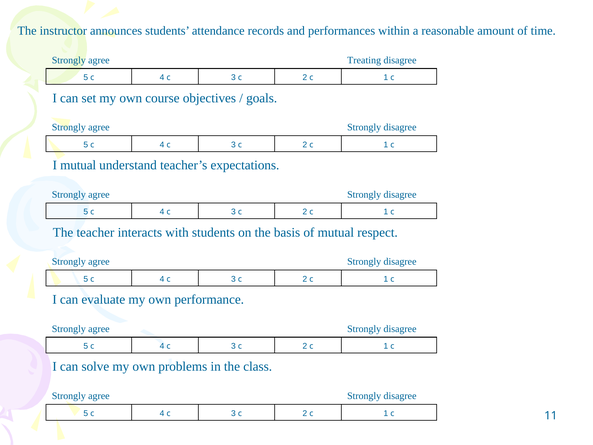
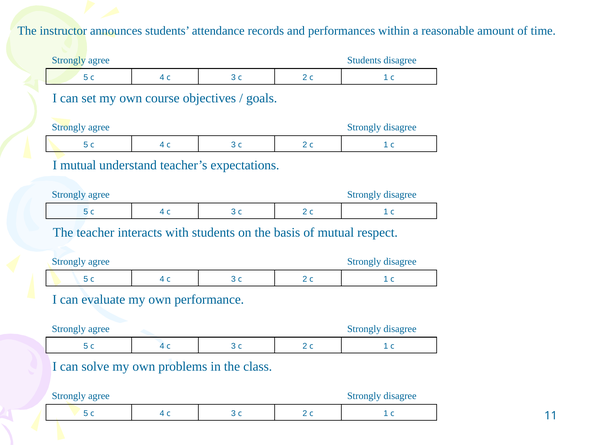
agree Treating: Treating -> Students (364, 60)
